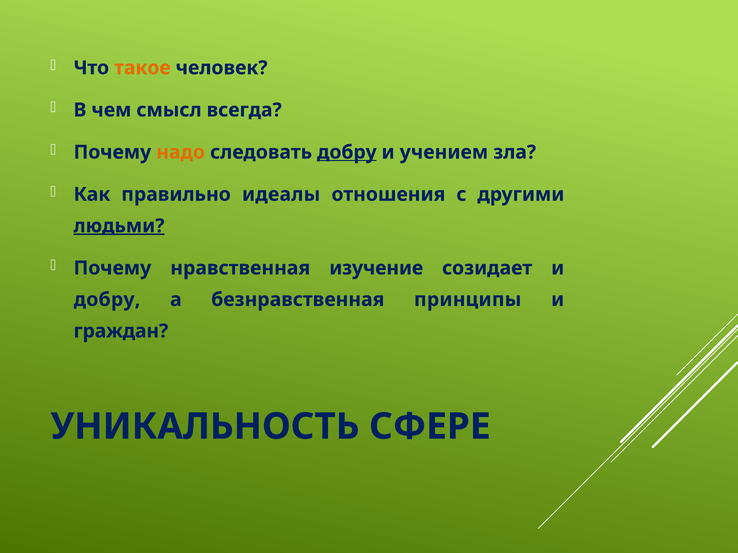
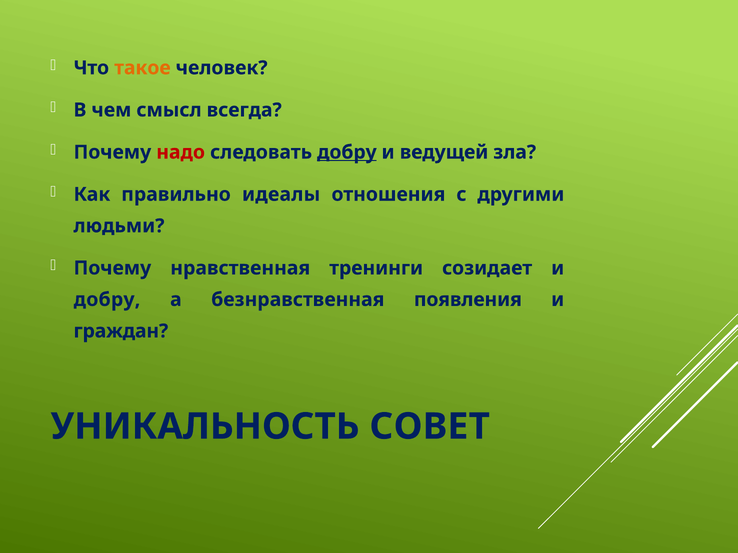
надо colour: orange -> red (181, 152)
учением: учением -> ведущей (444, 152)
людьми underline: present -> none (119, 226)
изучение: изучение -> тренинги (376, 268)
принципы: принципы -> появления (468, 300)
СФЕРЕ: СФЕРЕ -> СОВЕТ (430, 427)
